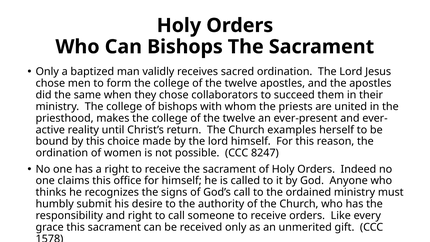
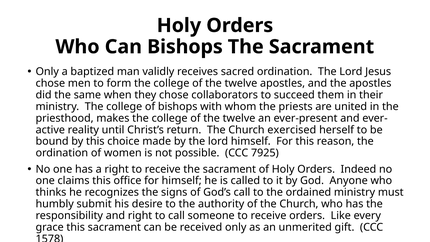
examples: examples -> exercised (292, 130)
8247: 8247 -> 7925 (265, 153)
